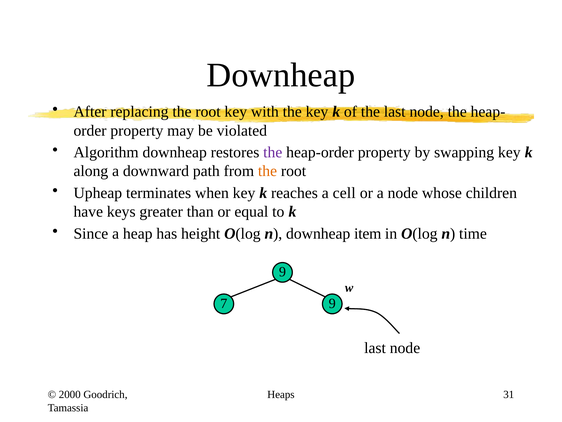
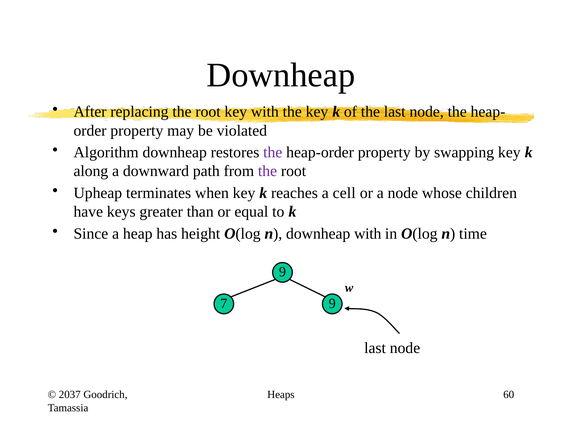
the colour: orange -> purple (267, 171)
downheap item: item -> with (368, 233)
2000: 2000 -> 2037 (70, 394)
31: 31 -> 60 (509, 394)
